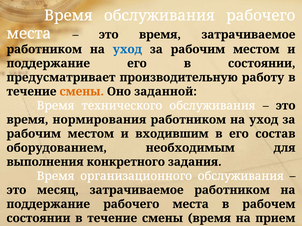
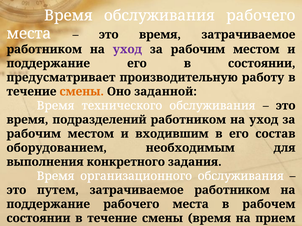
уход colour: blue -> purple (127, 49)
нормирования: нормирования -> подразделений (99, 120)
месяц: месяц -> путем (58, 190)
